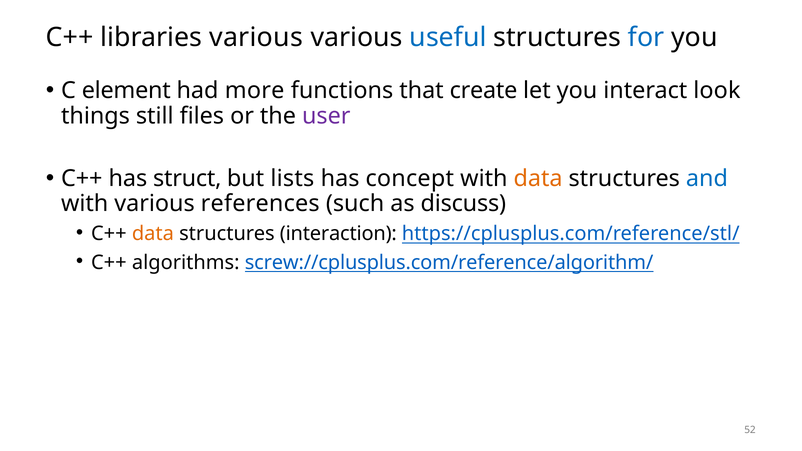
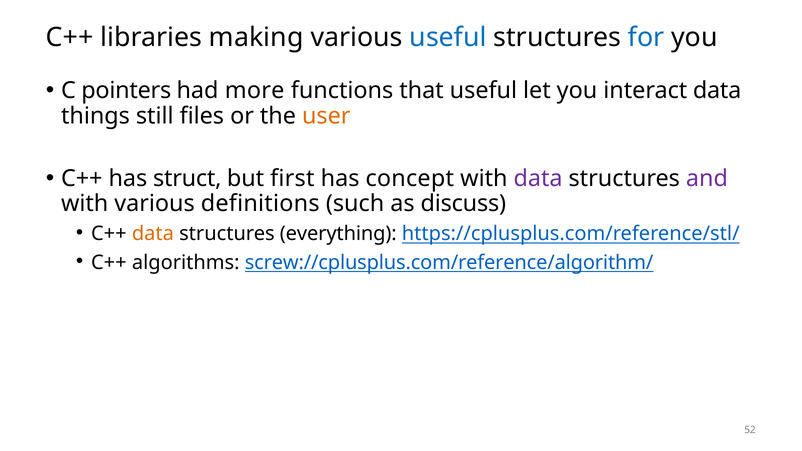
libraries various: various -> making (256, 37)
element: element -> pointers (126, 91)
that create: create -> useful (483, 91)
interact look: look -> data (717, 91)
user colour: purple -> orange (326, 116)
lists: lists -> first (292, 179)
data colour: orange -> purple (538, 179)
and colour: blue -> purple (707, 179)
references: references -> definitions (260, 204)
interaction: interaction -> everything (338, 234)
